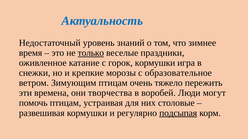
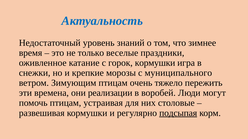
только underline: present -> none (91, 53)
образовательное: образовательное -> муниципального (178, 73)
творчества: творчества -> реализации (110, 93)
